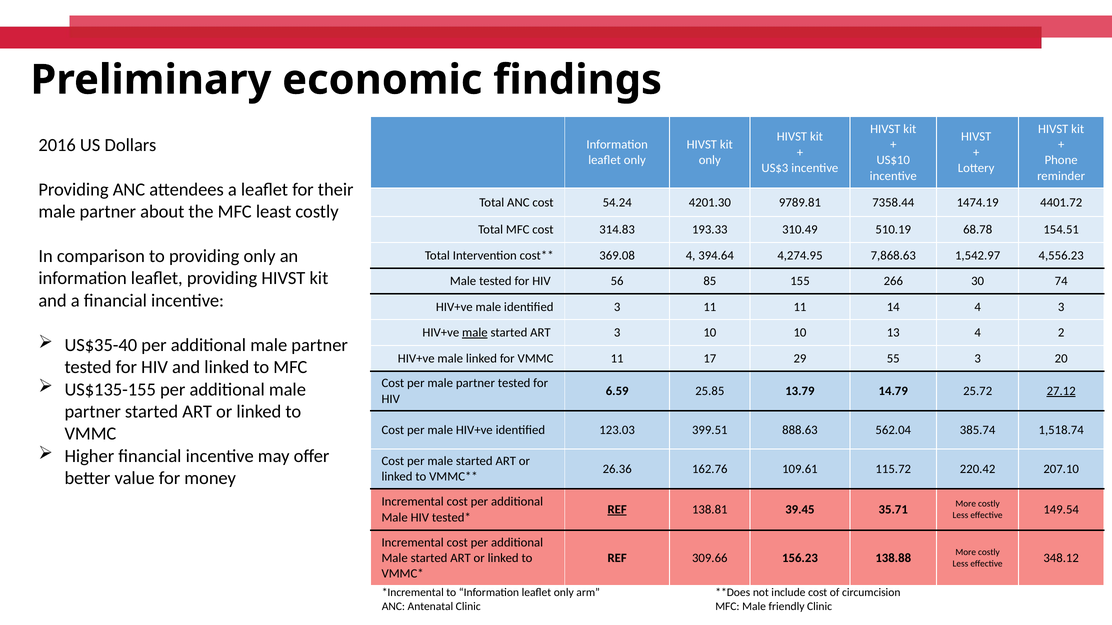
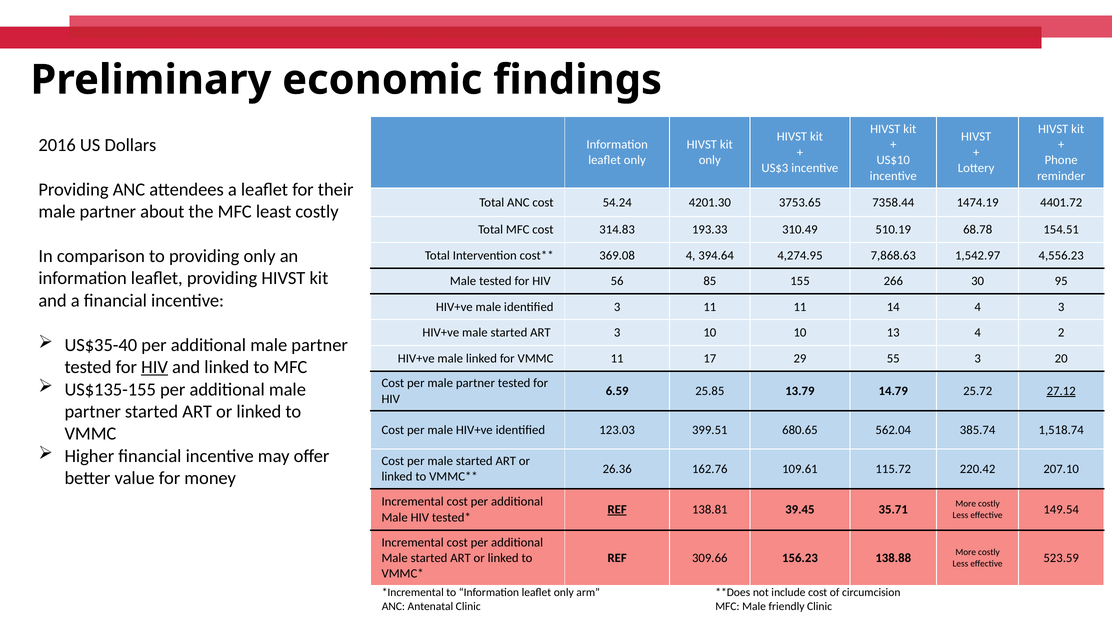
9789.81: 9789.81 -> 3753.65 (800, 203)
74: 74 -> 95 (1061, 281)
male underline: present -> none (475, 333)
HIV underline: none -> present (155, 367)
888.63: 888.63 -> 680.65 (800, 430)
348.12: 348.12 -> 523.59 (1061, 559)
